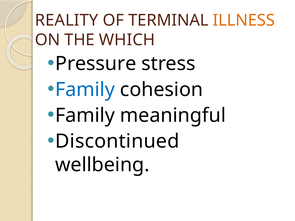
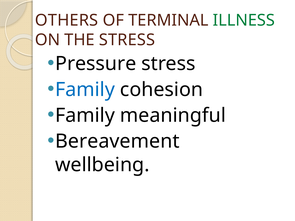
REALITY: REALITY -> OTHERS (67, 20)
ILLNESS colour: orange -> green (244, 20)
THE WHICH: WHICH -> STRESS (127, 40)
Discontinued: Discontinued -> Bereavement (117, 141)
